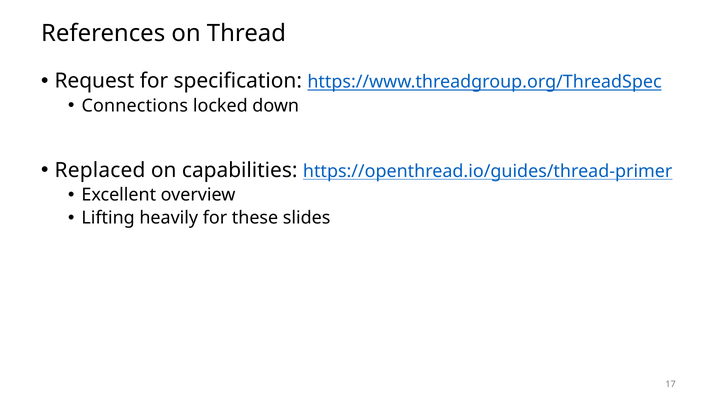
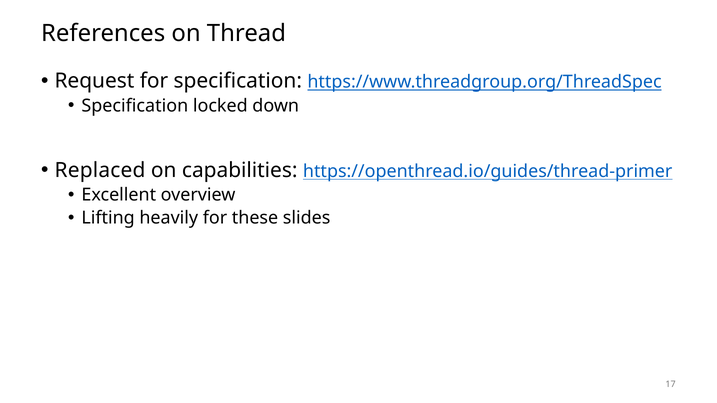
Connections: Connections -> Specification (135, 106)
